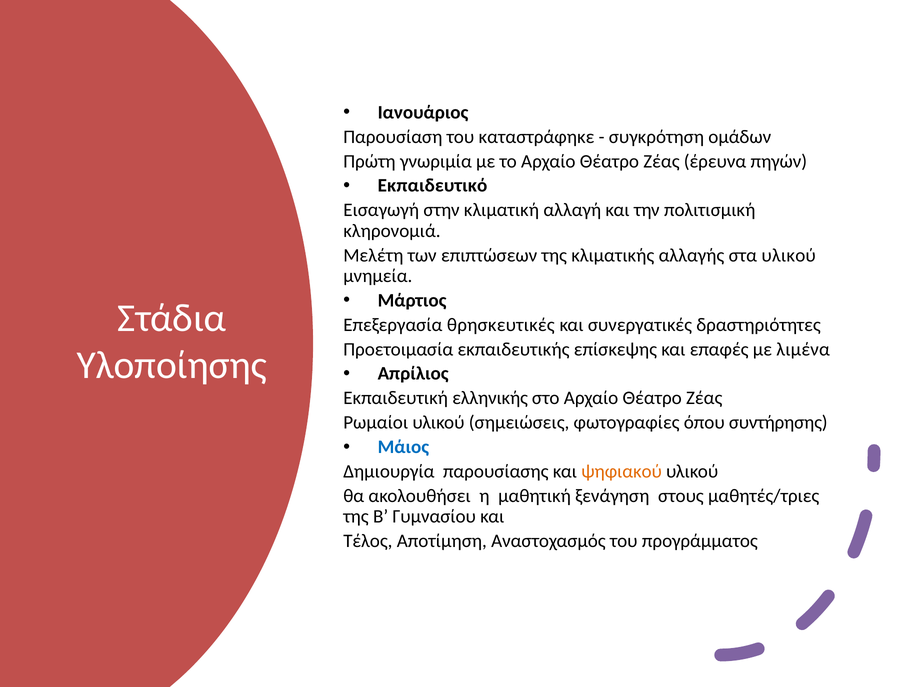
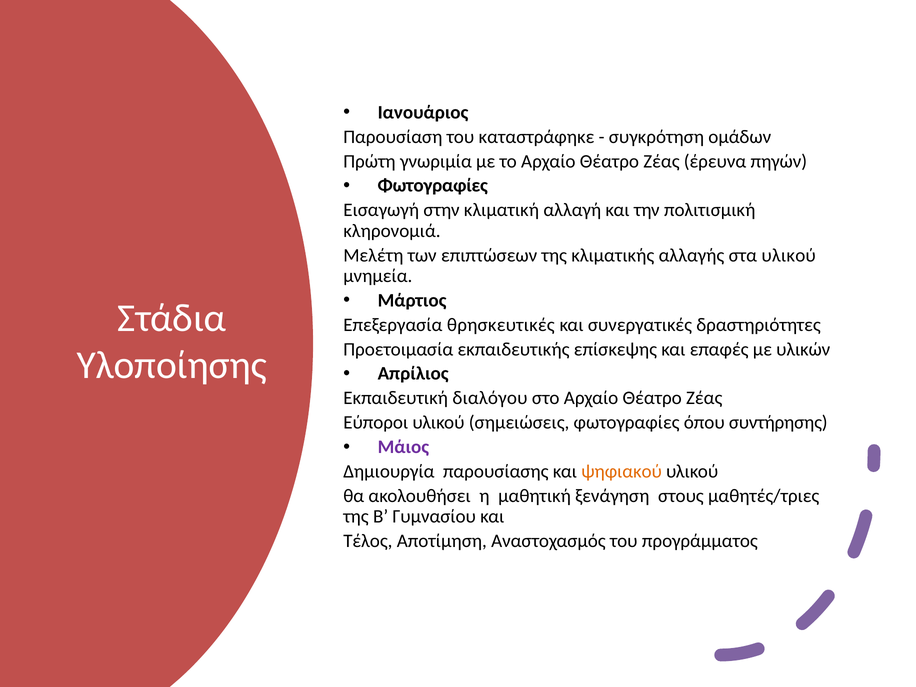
Εκπαιδευτικό: Εκπαιδευτικό -> Φωτογραφίες (433, 186)
λιμένα: λιμένα -> υλικών (803, 349)
ελληνικής: ελληνικής -> διαλόγου (490, 398)
Ρωμαίοι: Ρωμαίοι -> Εύποροι (376, 423)
Μάιος colour: blue -> purple (403, 447)
